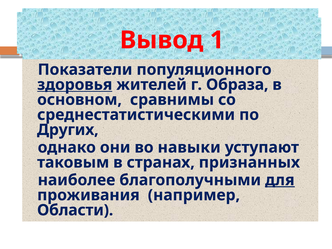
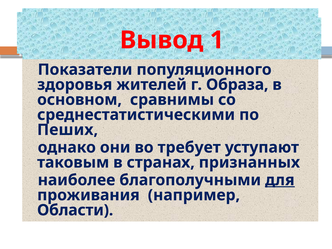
здоровья underline: present -> none (75, 85)
Других: Других -> Пеших (68, 130)
навыки: навыки -> требует (189, 147)
